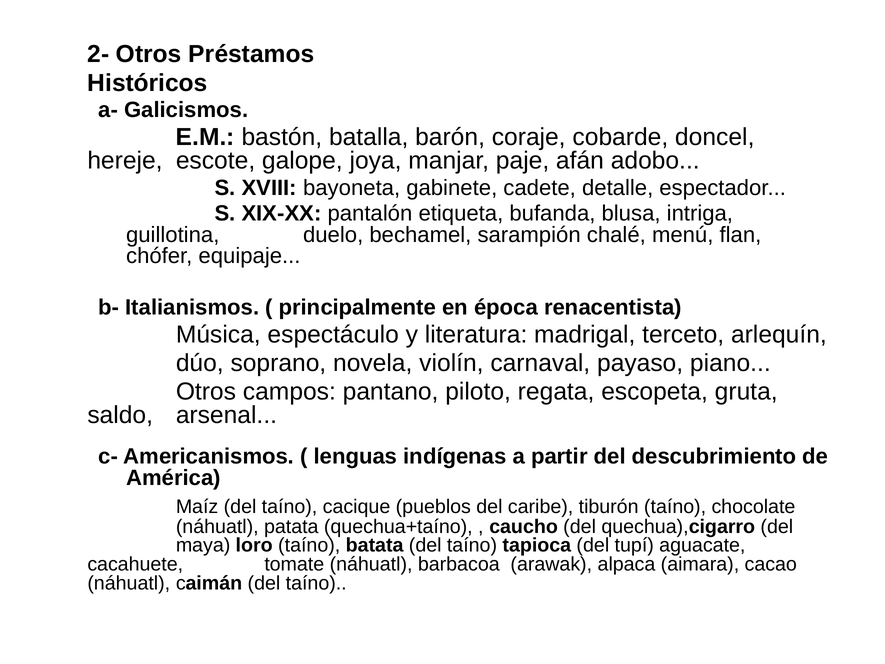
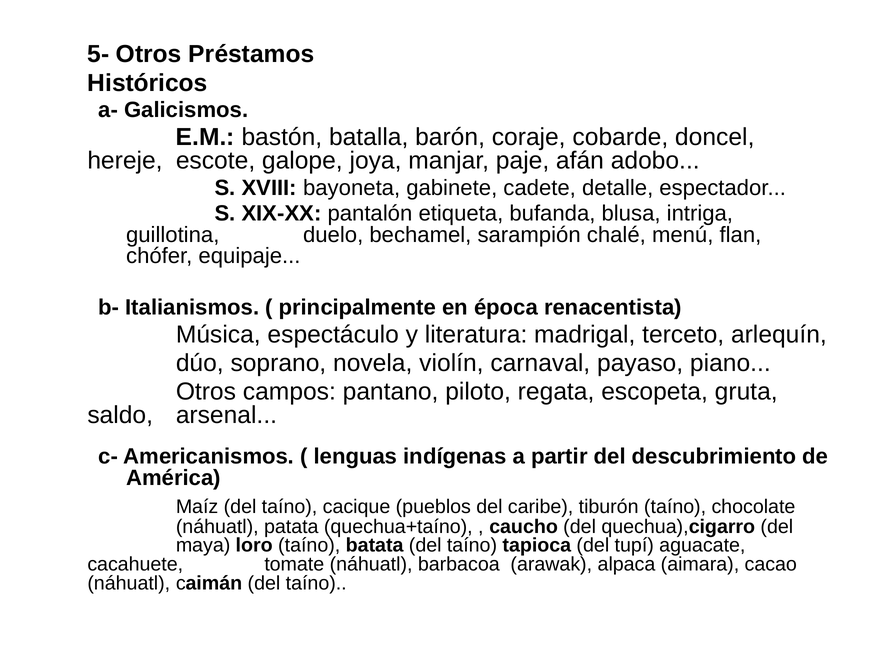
2-: 2- -> 5- (98, 54)
